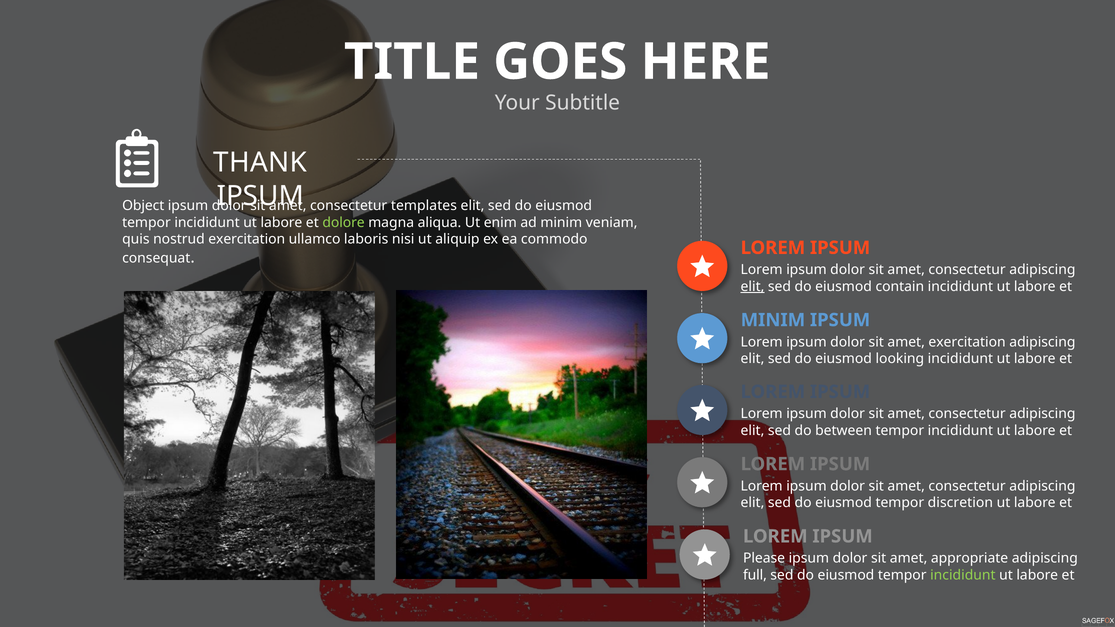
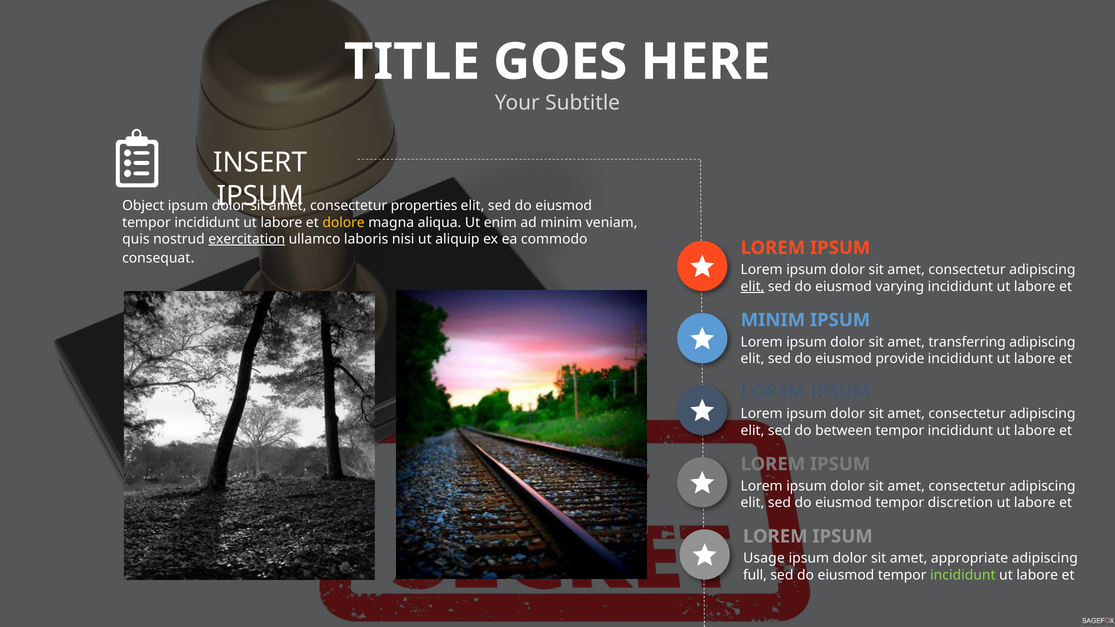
THANK: THANK -> INSERT (260, 163)
templates: templates -> properties (424, 206)
dolore colour: light green -> yellow (344, 222)
exercitation underline: none -> present (247, 239)
contain: contain -> varying (900, 287)
amet exercitation: exercitation -> transferring (967, 342)
looking: looking -> provide (900, 359)
Please: Please -> Usage (764, 558)
